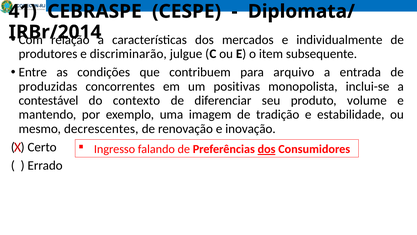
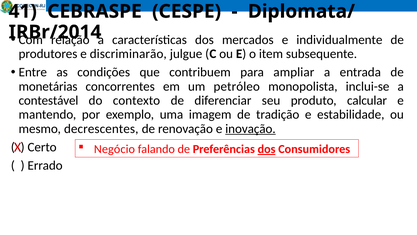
arquivo: arquivo -> ampliar (294, 72)
produzidas: produzidas -> monetárias (48, 86)
positivas: positivas -> petróleo (237, 86)
volume: volume -> calcular (367, 100)
inovação underline: none -> present (250, 128)
Ingresso: Ingresso -> Negócio (114, 149)
